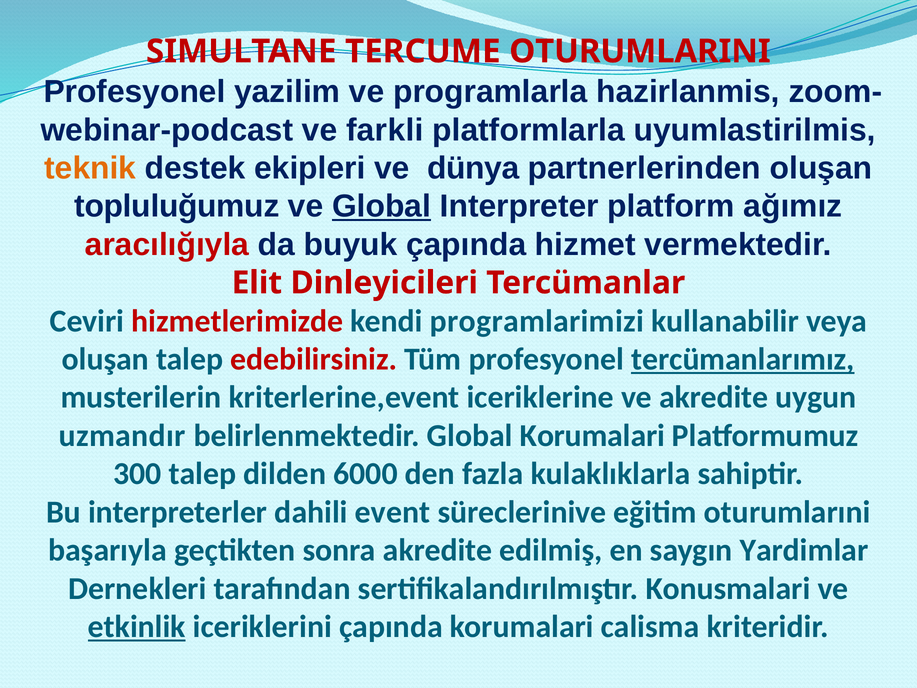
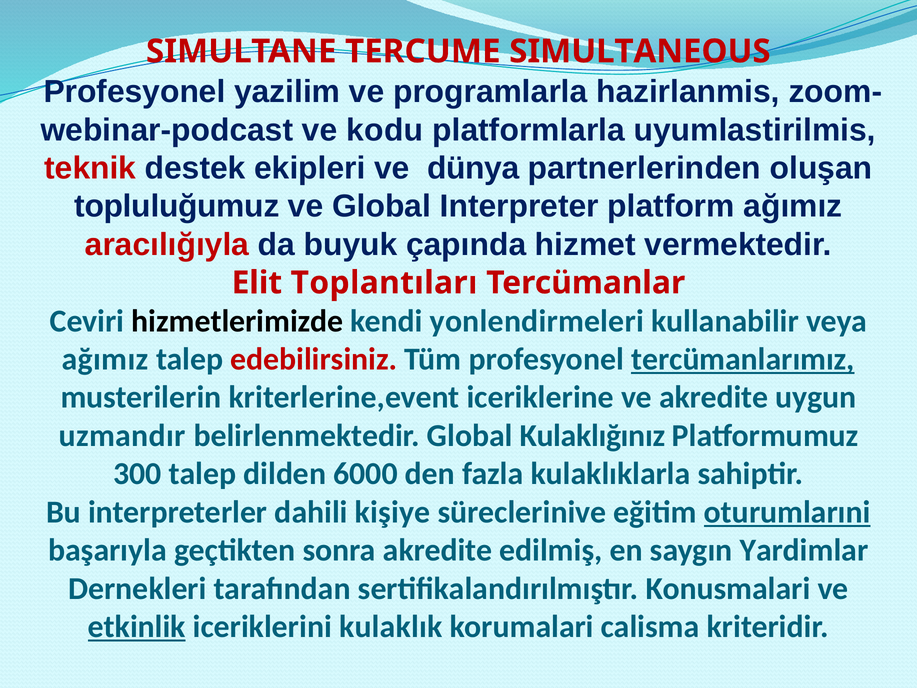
OTURUMLARINI: OTURUMLARINI -> SIMULTANEOUS (640, 51)
farkli: farkli -> kodu (385, 130)
teknik colour: orange -> red (90, 168)
Global underline: present -> none (382, 206)
Dinleyicileri: Dinleyicileri -> Toplantıları (384, 283)
hizmetlerimizde colour: red -> black (237, 321)
programlarimizi: programlarimizi -> yonlendirmeleri (537, 321)
oluşan: oluşan -> ağımız (105, 359)
Global Korumalari: Korumalari -> Kulaklığınız (592, 436)
event: event -> kişiye (393, 512)
oturumlarıni underline: none -> present (787, 512)
iceriklerini çapında: çapında -> kulaklık (391, 627)
